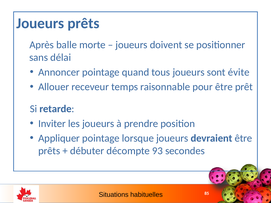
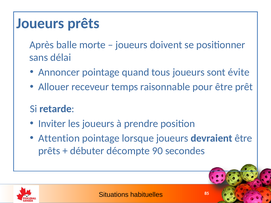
Appliquer: Appliquer -> Attention (59, 138)
93: 93 -> 90 (157, 151)
